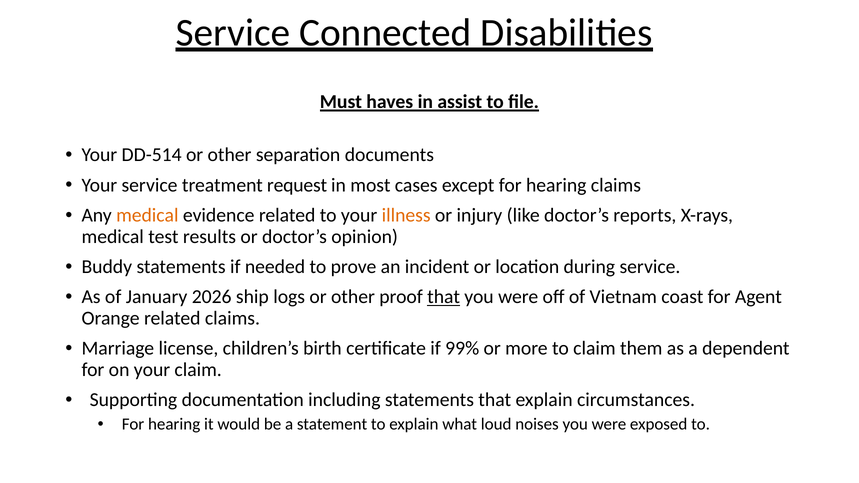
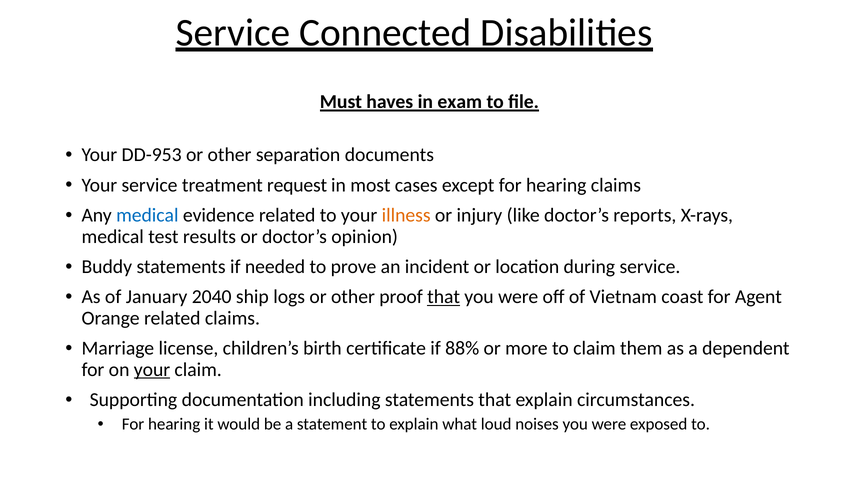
assist: assist -> exam (460, 102)
DD-514: DD-514 -> DD-953 (152, 155)
medical colour: orange -> blue (147, 215)
2026: 2026 -> 2040 (212, 297)
99%: 99% -> 88% (462, 349)
your underline: none -> present (152, 370)
